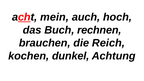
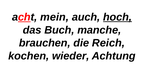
hoch underline: none -> present (117, 17)
rechnen: rechnen -> manche (99, 30)
dunkel: dunkel -> wieder (71, 56)
